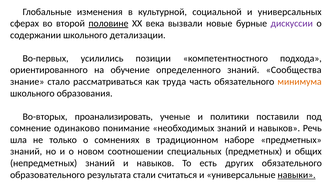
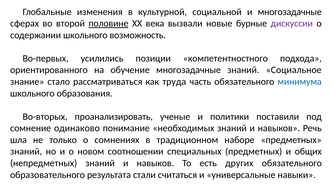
и универсальных: универсальных -> многозадачные (290, 12)
детализации: детализации -> возможность (138, 35)
обучение определенного: определенного -> многозадачные (189, 70)
Сообщества: Сообщества -> Социальное (294, 70)
минимума colour: orange -> blue (300, 82)
навыки underline: present -> none (297, 175)
